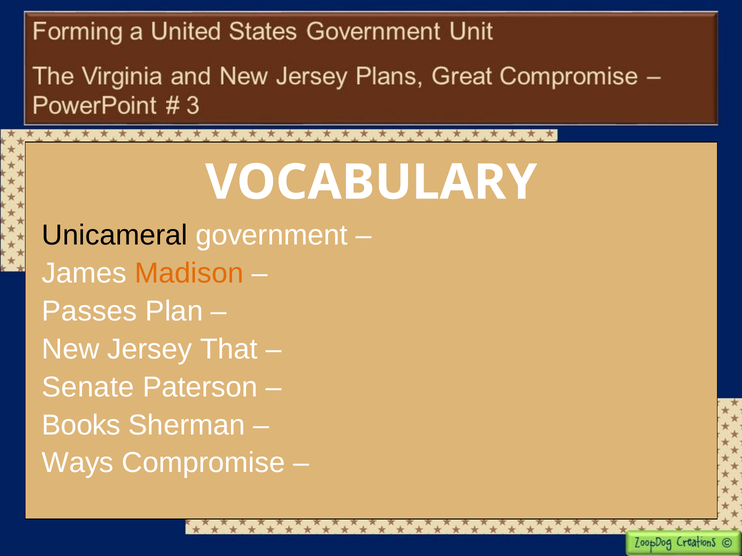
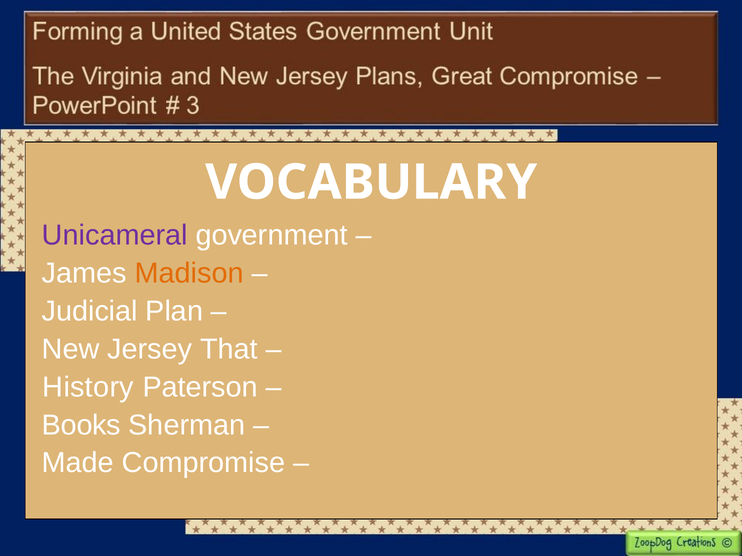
Unicameral colour: black -> purple (115, 236)
Passes: Passes -> Judicial (90, 312)
Senate: Senate -> History (88, 387)
Ways: Ways -> Made (78, 463)
